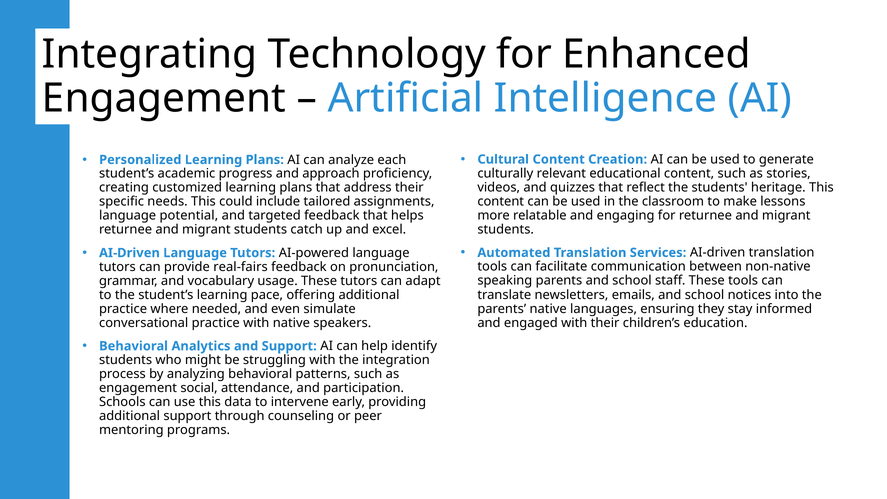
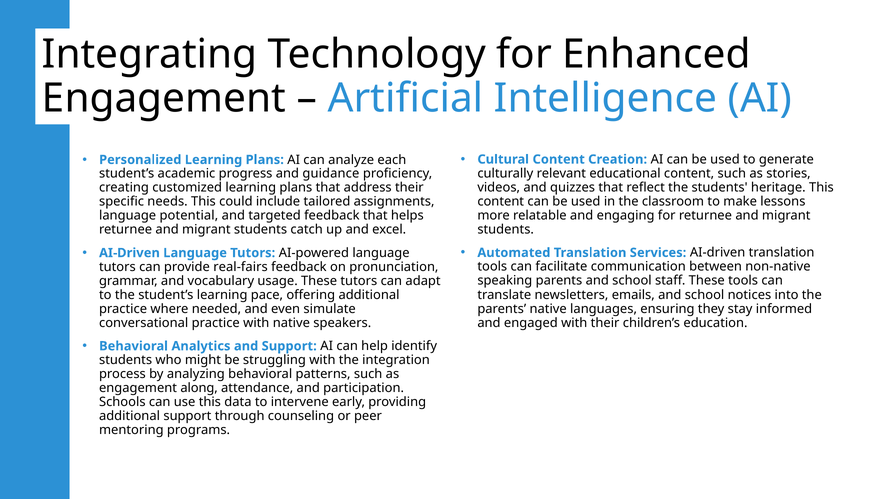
approach: approach -> guidance (331, 174)
social: social -> along (199, 388)
